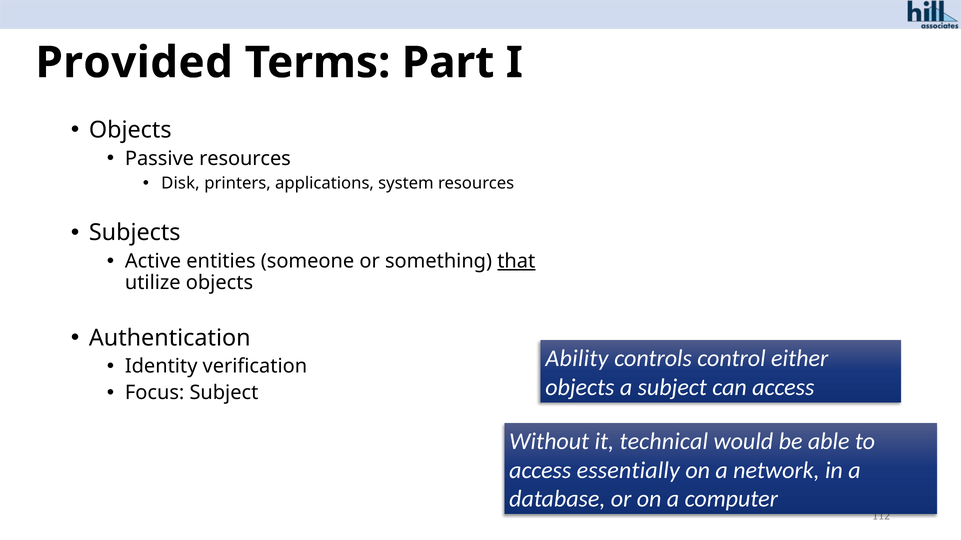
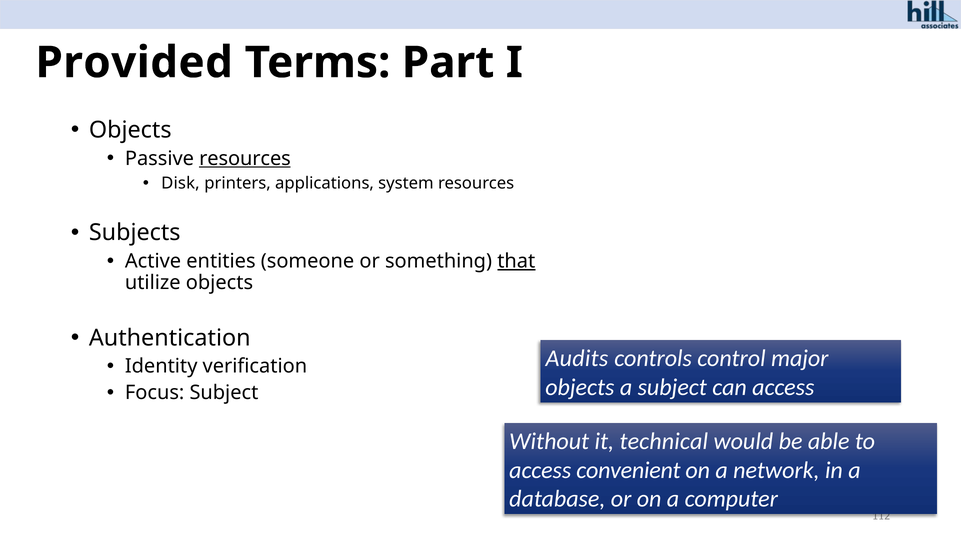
resources underline: none -> present (245, 159)
Ability: Ability -> Audits (577, 359)
either: either -> major (800, 359)
essentially: essentially -> convenient (628, 471)
